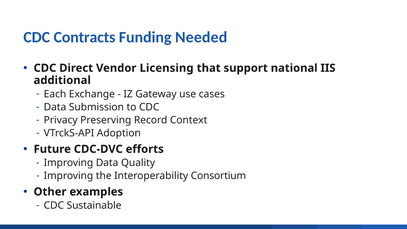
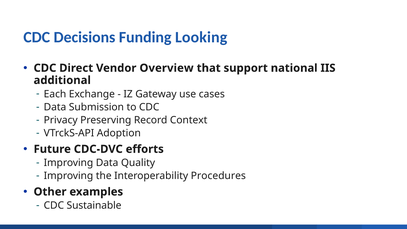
Contracts: Contracts -> Decisions (85, 37)
Needed: Needed -> Looking (201, 37)
Licensing: Licensing -> Overview (167, 68)
Consortium: Consortium -> Procedures (218, 176)
